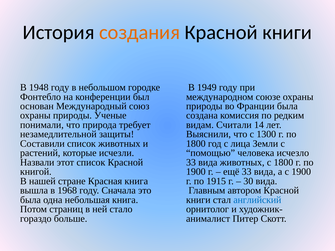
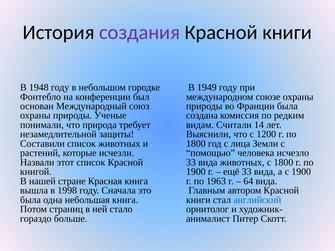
создания colour: orange -> purple (140, 32)
1300: 1300 -> 1200 (266, 134)
1915: 1915 -> 1963 (216, 181)
30: 30 -> 64 (248, 181)
1968: 1968 -> 1998 (67, 191)
